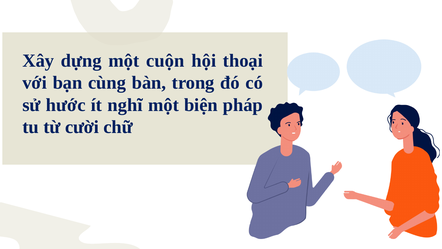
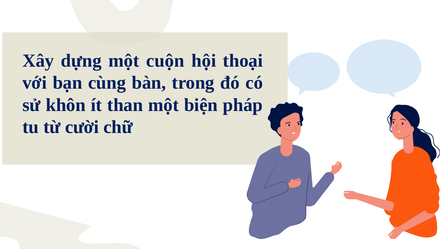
hước: hước -> khôn (66, 105)
nghĩ: nghĩ -> than (125, 105)
